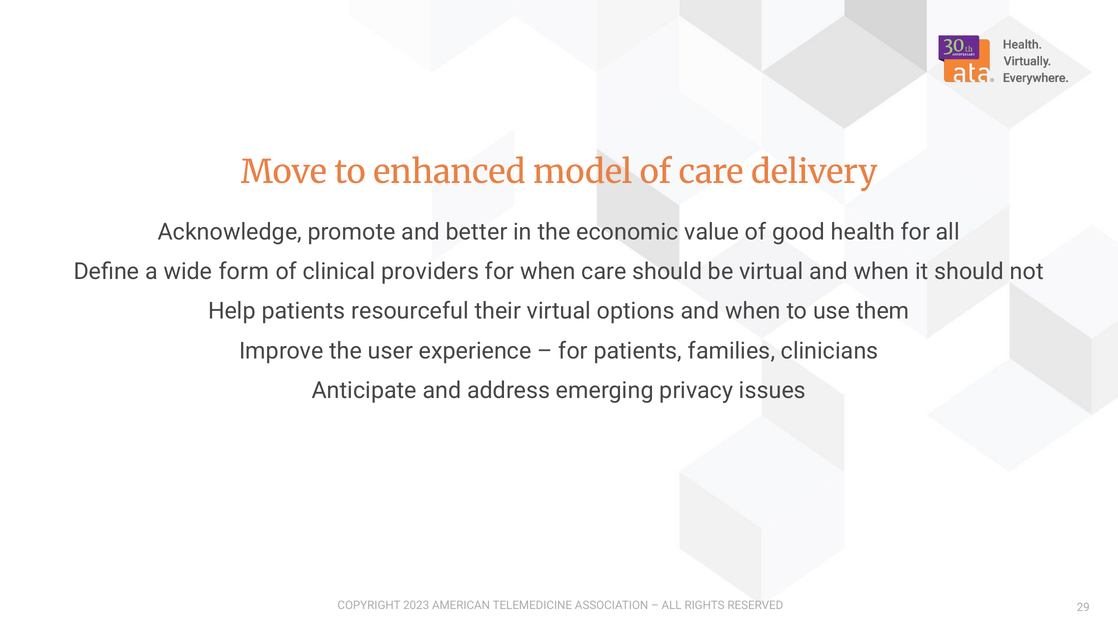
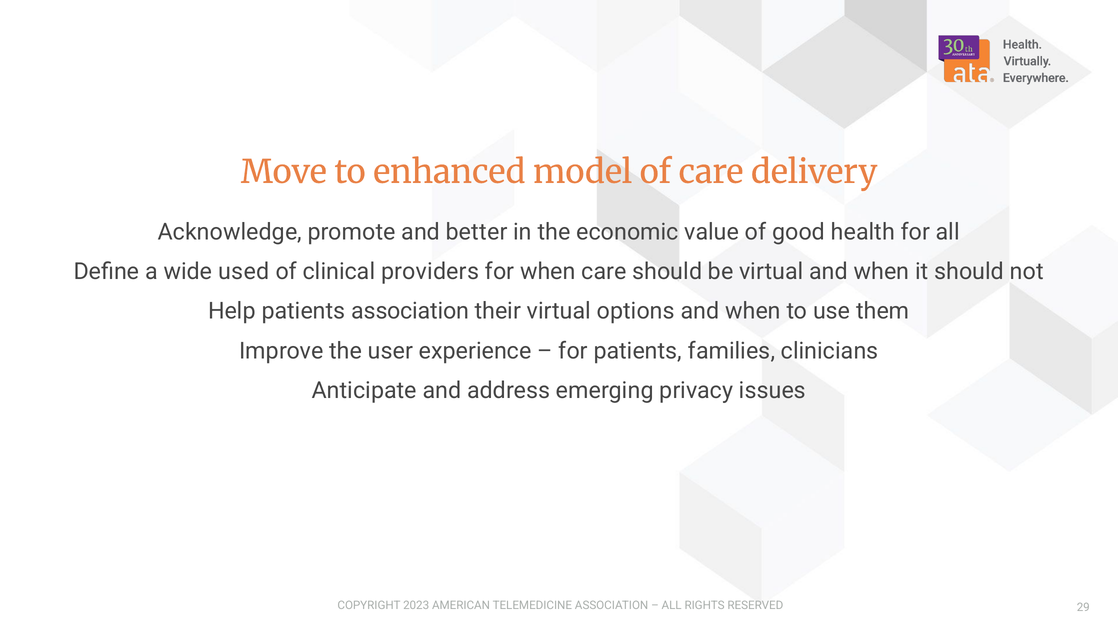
form: form -> used (244, 272)
patients resourceful: resourceful -> association (410, 311)
